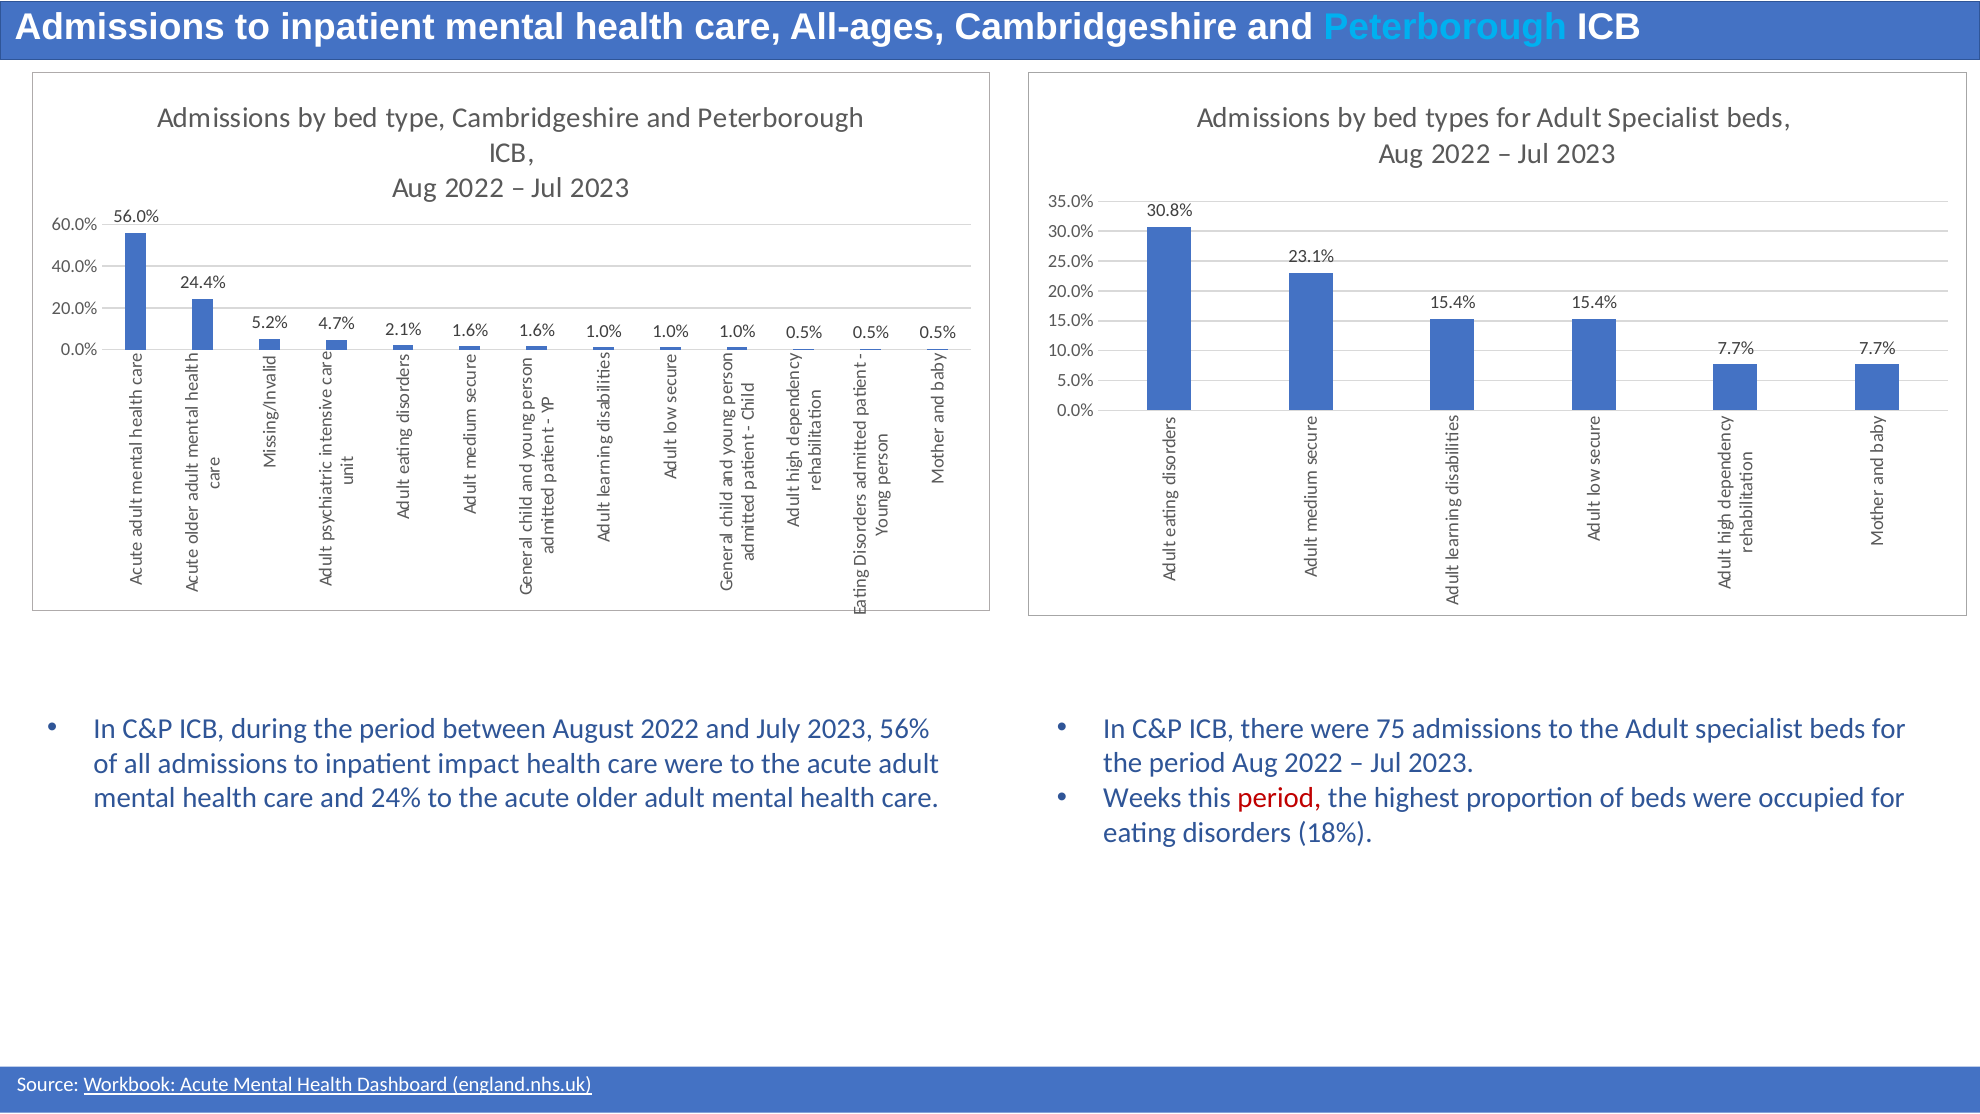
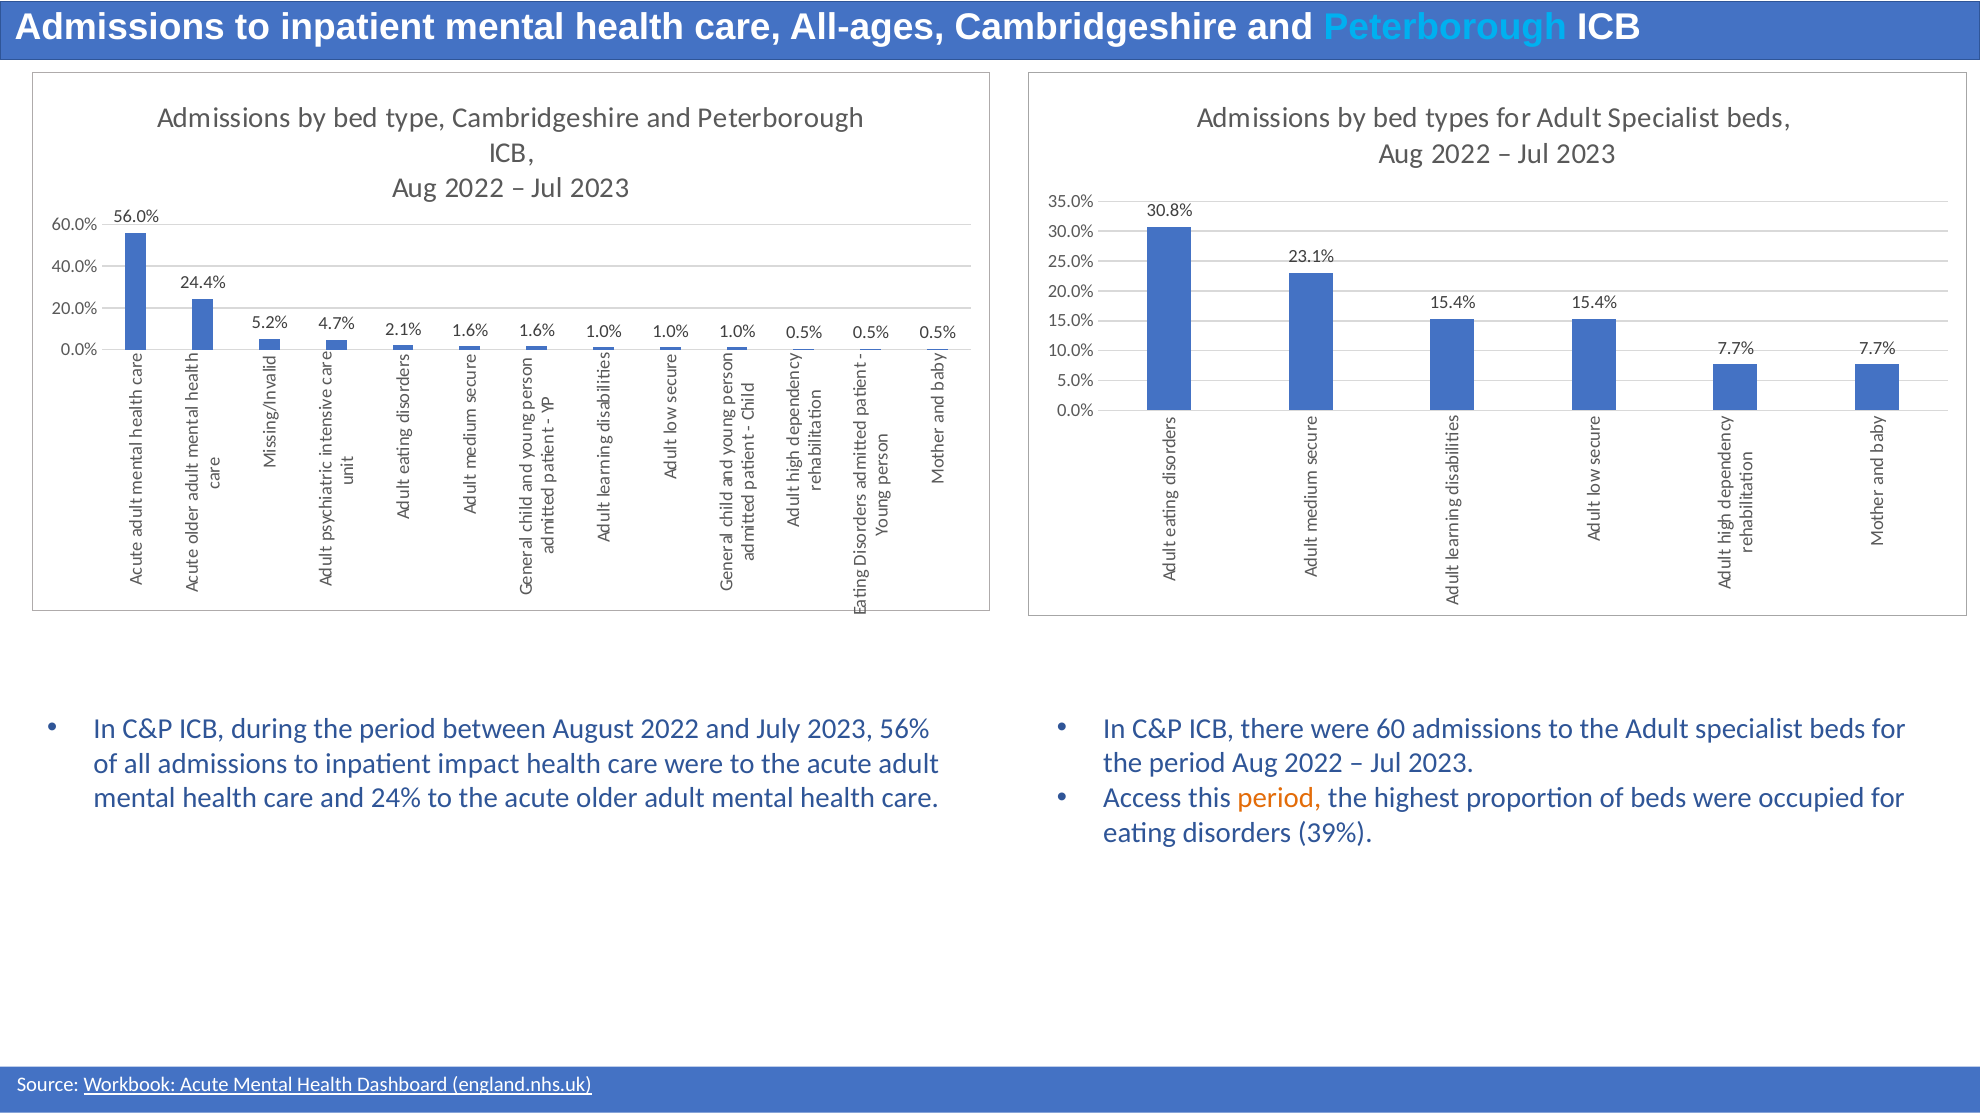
75: 75 -> 60 (1391, 729)
Weeks: Weeks -> Access (1142, 798)
period colour: red -> orange (1279, 798)
18%: 18% -> 39% (1335, 833)
